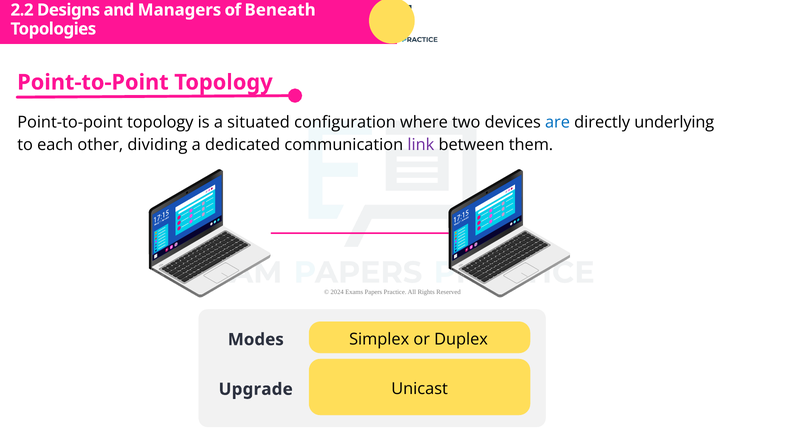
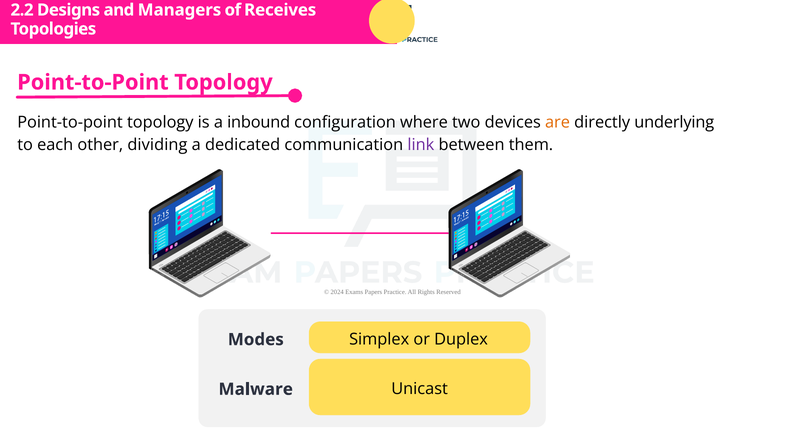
Beneath: Beneath -> Receives (280, 10)
situated: situated -> inbound (259, 122)
are colour: blue -> orange (558, 122)
Upgrade: Upgrade -> Malware (256, 389)
